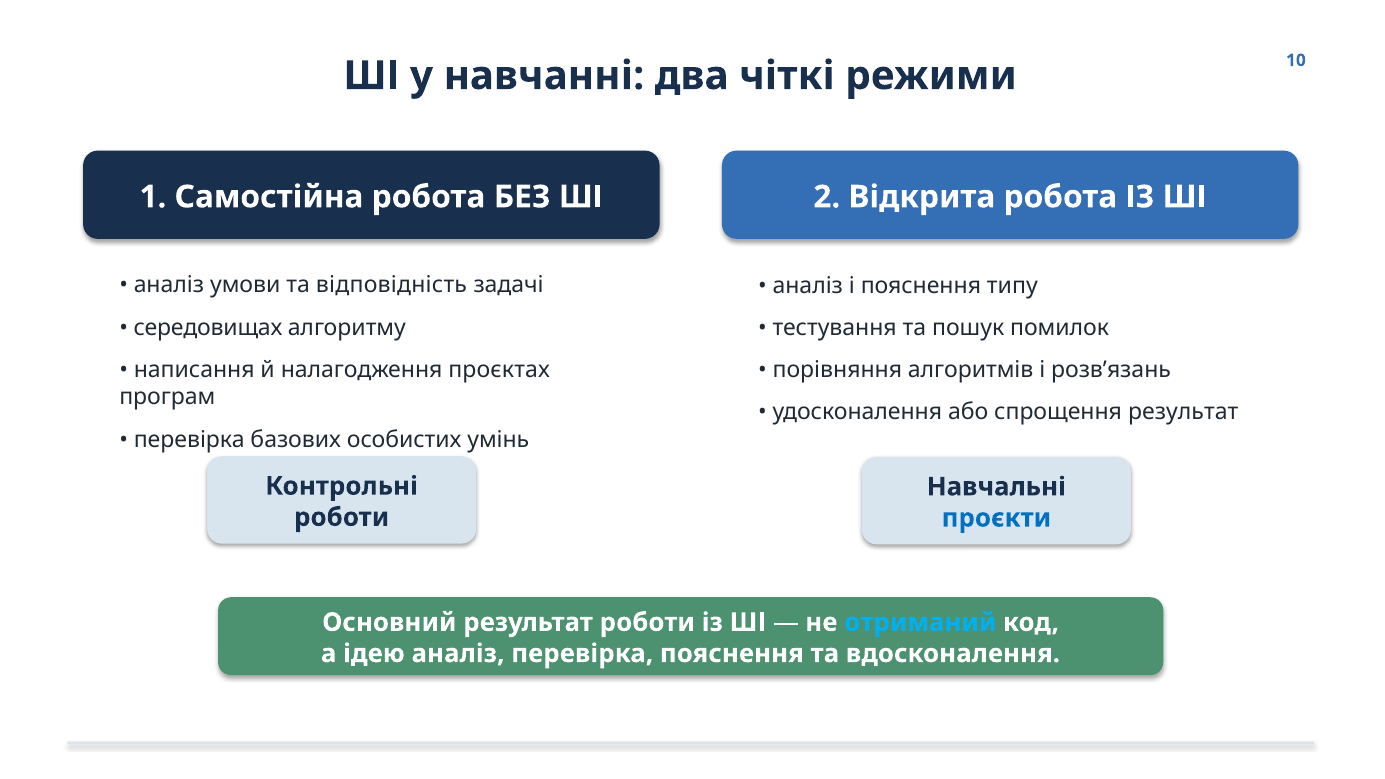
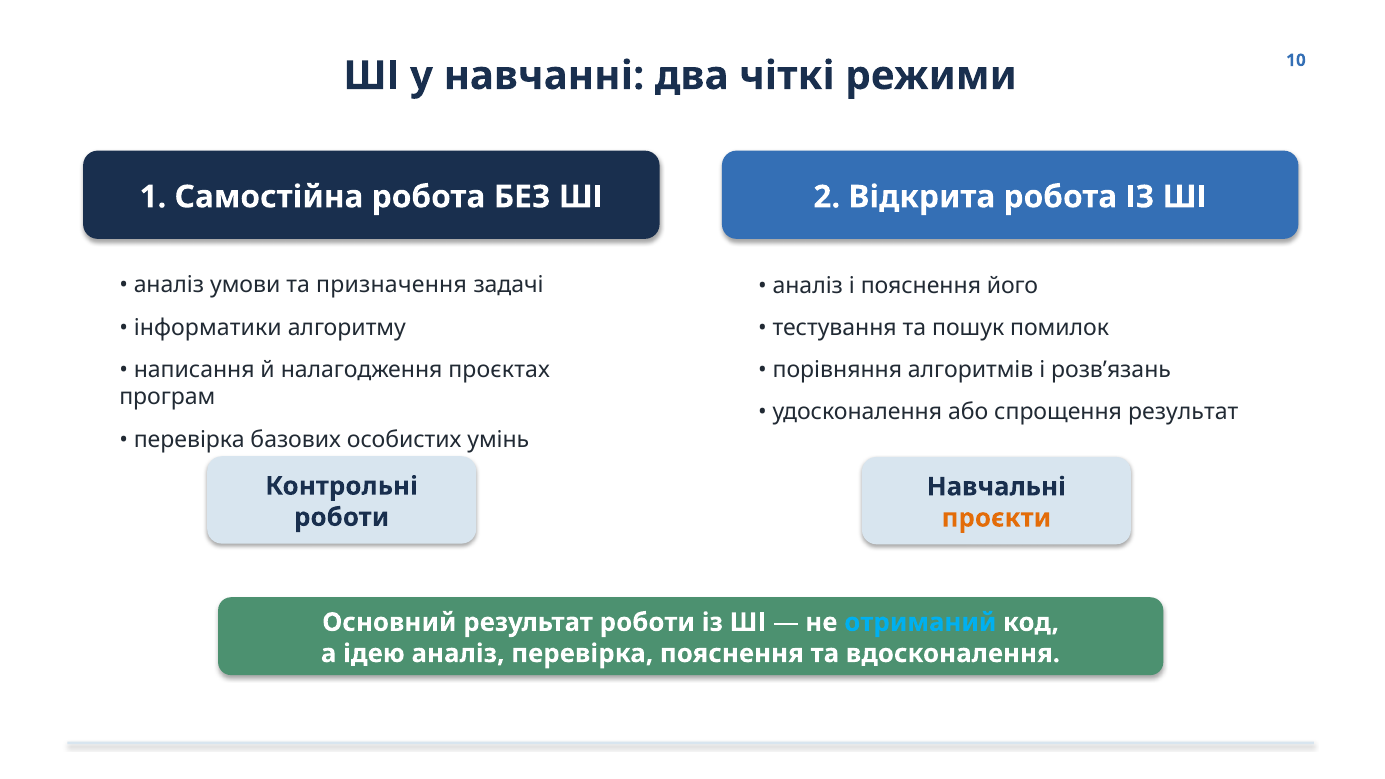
відповідність: відповідність -> призначення (391, 285)
типу: типу -> його (1013, 285)
середовищах: середовищах -> інформатики (208, 328)
проєкти colour: blue -> orange (996, 518)
